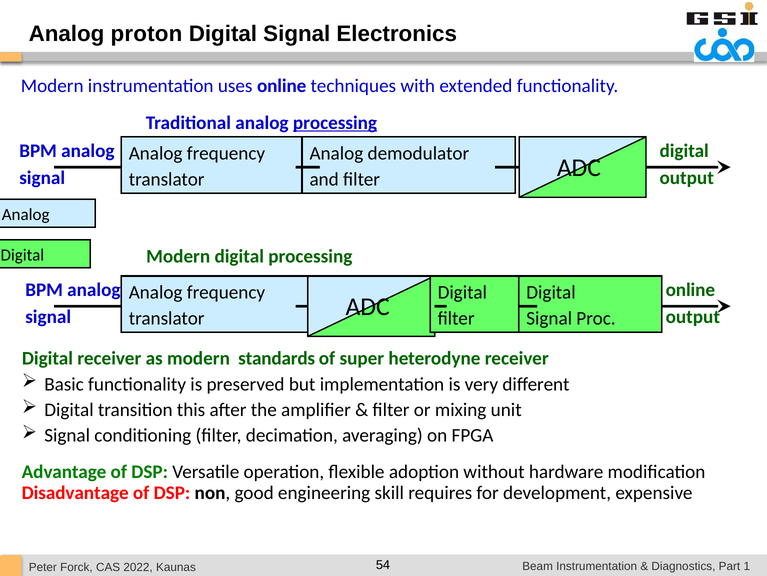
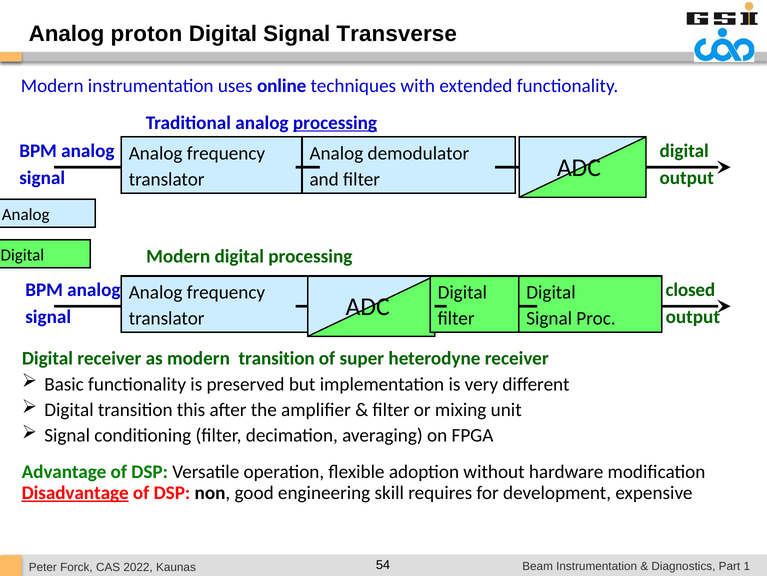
Electronics: Electronics -> Transverse (397, 34)
online: online -> closed (690, 290)
modern standards: standards -> transition (277, 358)
Disadvantage underline: none -> present (75, 492)
